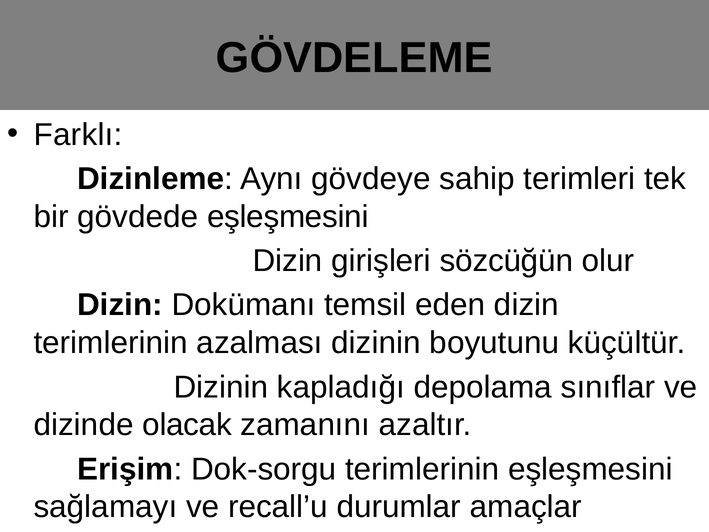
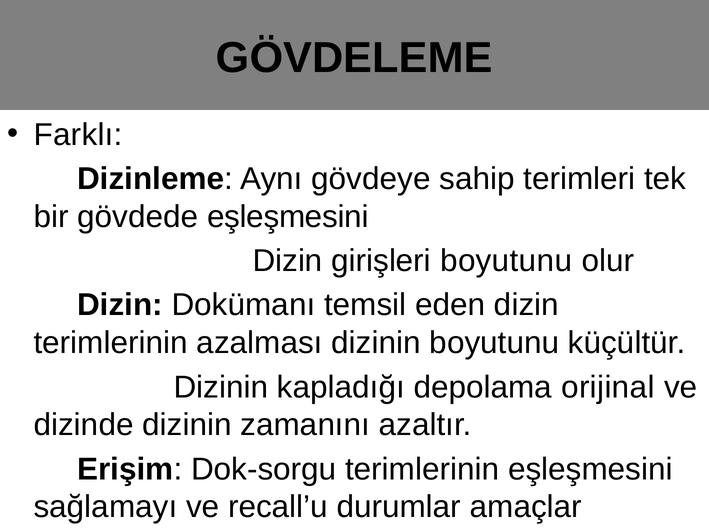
girişleri sözcüğün: sözcüğün -> boyutunu (506, 261)
sınıflar: sınıflar -> orijinal (608, 387)
dizinde olacak: olacak -> dizinin (187, 425)
